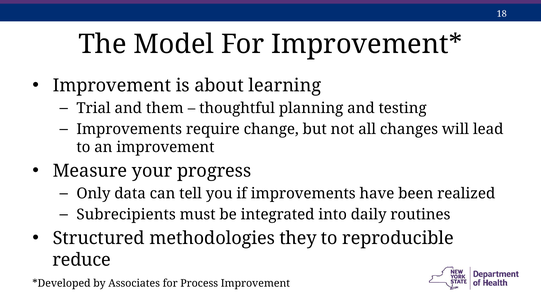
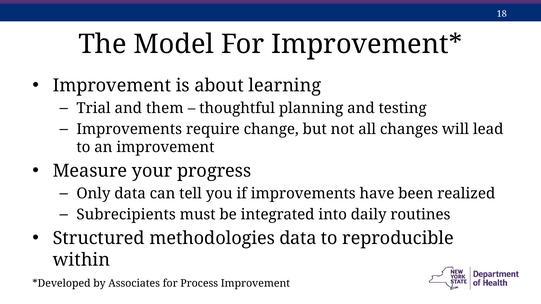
methodologies they: they -> data (298, 238)
reduce: reduce -> within (82, 260)
